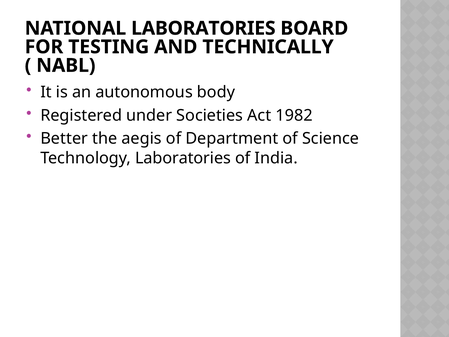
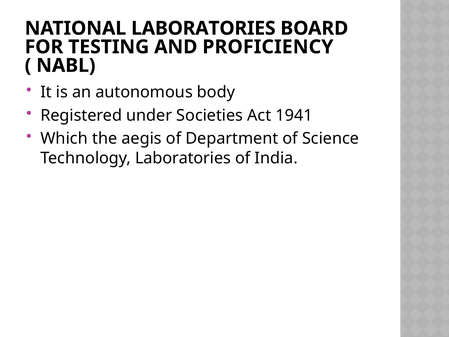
TECHNICALLY: TECHNICALLY -> PROFICIENCY (268, 47)
1982: 1982 -> 1941 (294, 115)
Better: Better -> Which (64, 138)
